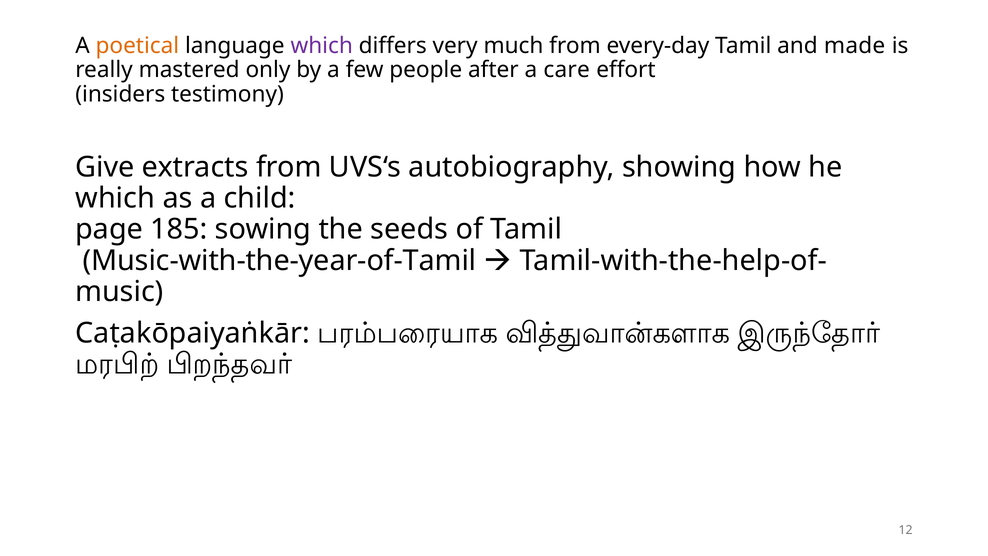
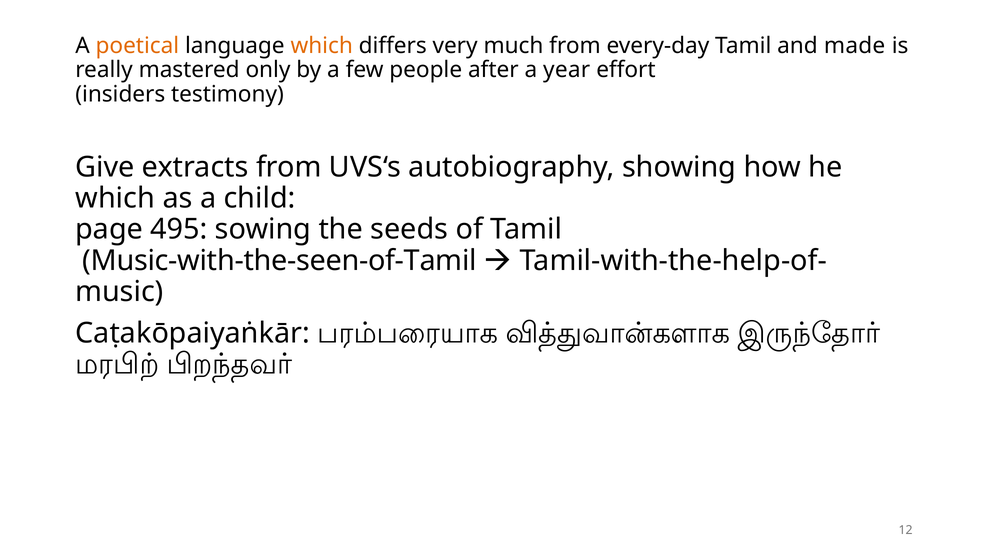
which colour: purple -> orange (322, 46)
care: care -> year (567, 70)
185: 185 -> 495 (179, 229)
Music-with-the-year-of-Tamil: Music-with-the-year-of-Tamil -> Music-with-the-seen-of-Tamil (280, 260)
